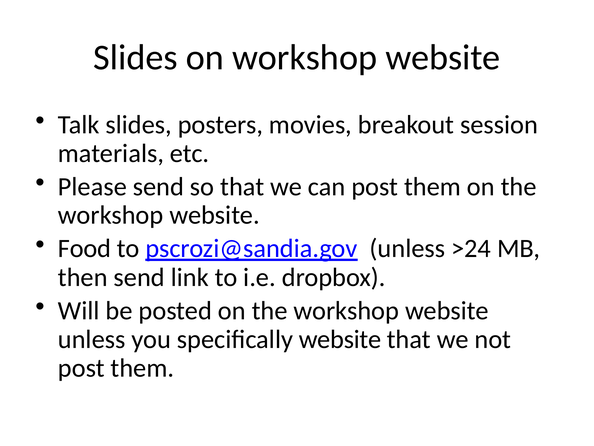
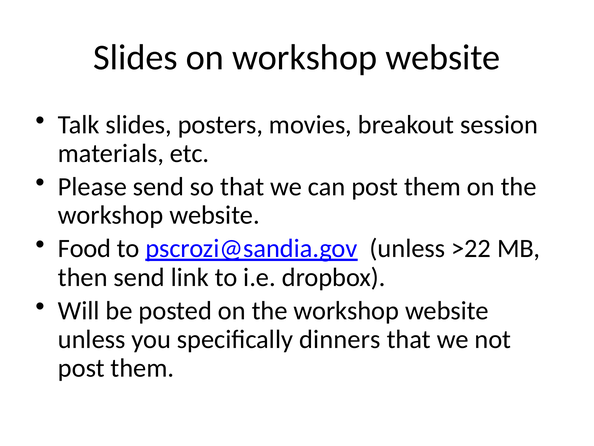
>24: >24 -> >22 (471, 248)
specifically website: website -> dinners (340, 339)
